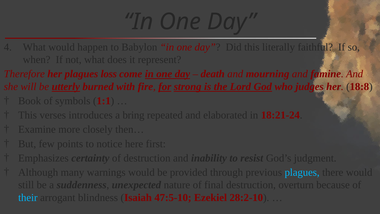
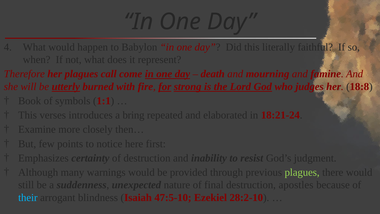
loss: loss -> call (109, 74)
plagues colour: light blue -> light green (302, 172)
overturn: overturn -> apostles (296, 185)
